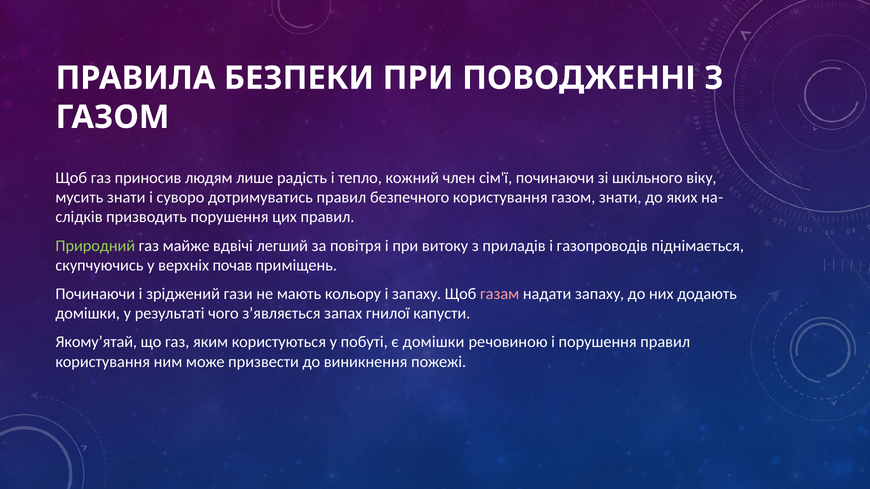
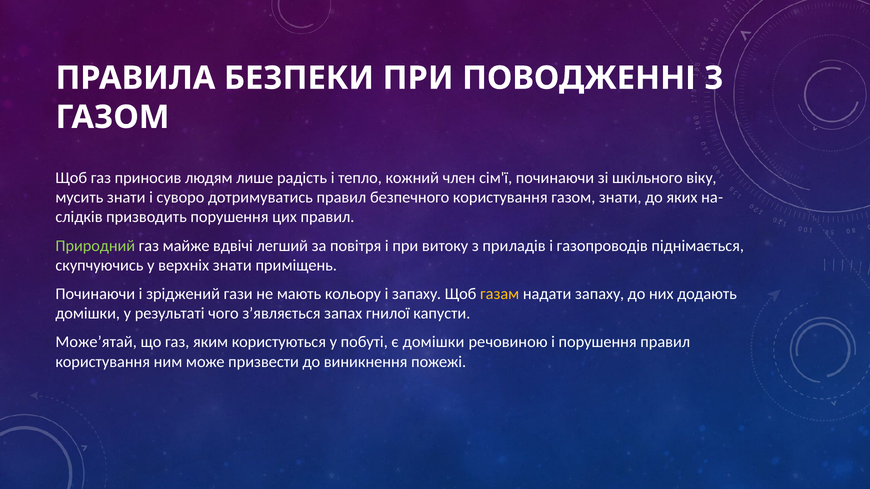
верхніх почав: почав -> знати (232, 265)
газам colour: pink -> yellow (500, 294)
Якому’ятай: Якому’ятай -> Може’ятай (96, 342)
